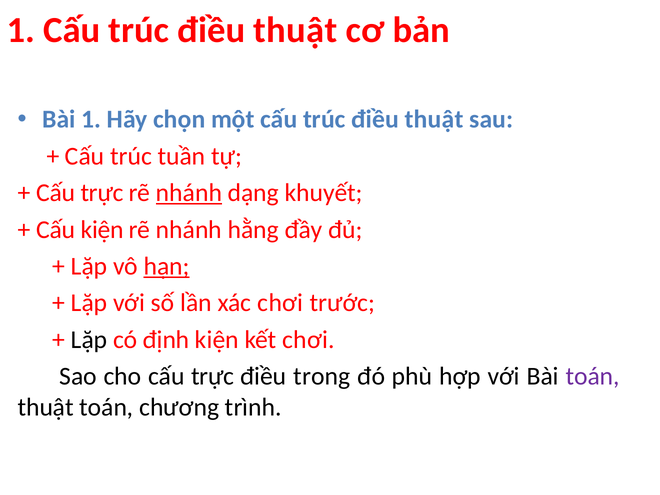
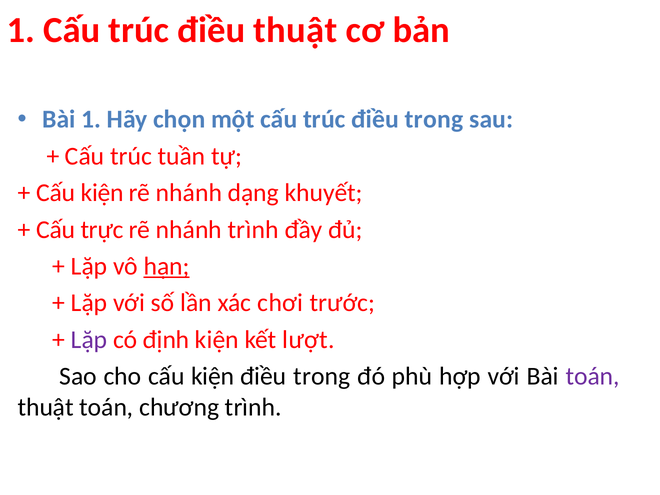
thuật: thuật -> trong (434, 120)
trực: trực -> kiện (102, 193)
nhánh underline: present -> none (189, 193)
Cấu kiện: kiện -> trực (102, 230)
nhánh hằng: hằng -> trình (253, 230)
Lặp colour: black -> purple (89, 340)
kết chơi: chơi -> lượt (309, 340)
cho cấu trực: trực -> kiện (213, 376)
